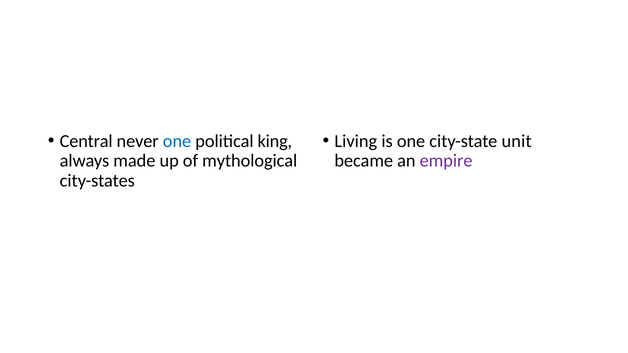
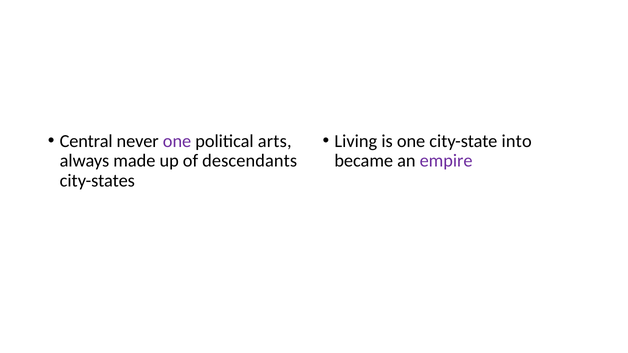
one colour: blue -> purple (177, 141)
king: king -> arts (275, 141)
unit: unit -> into (517, 141)
mythological: mythological -> descendants (250, 161)
